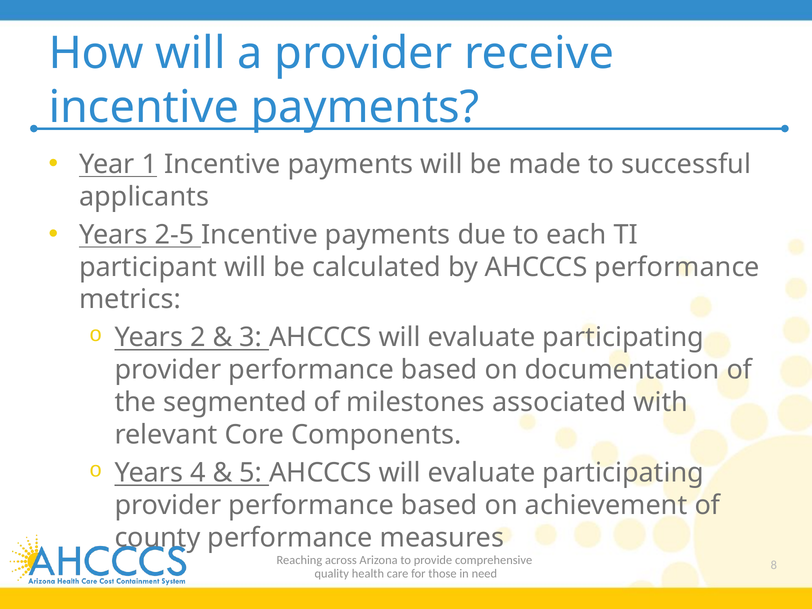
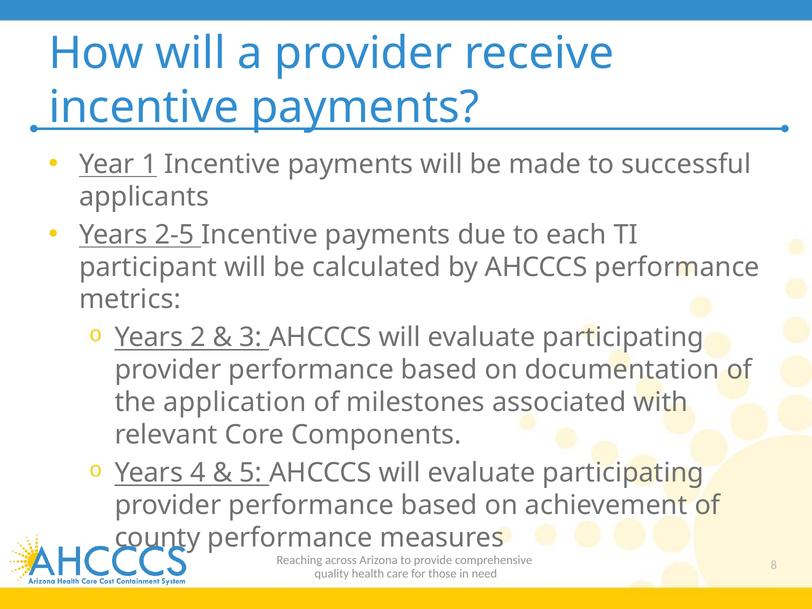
segmented: segmented -> application (235, 402)
